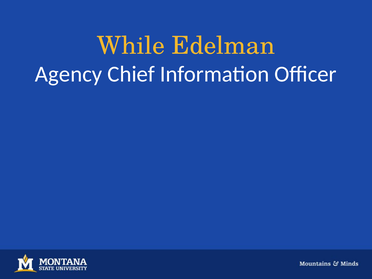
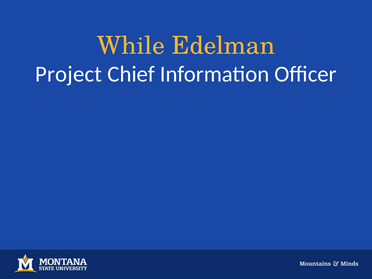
Agency: Agency -> Project (69, 74)
